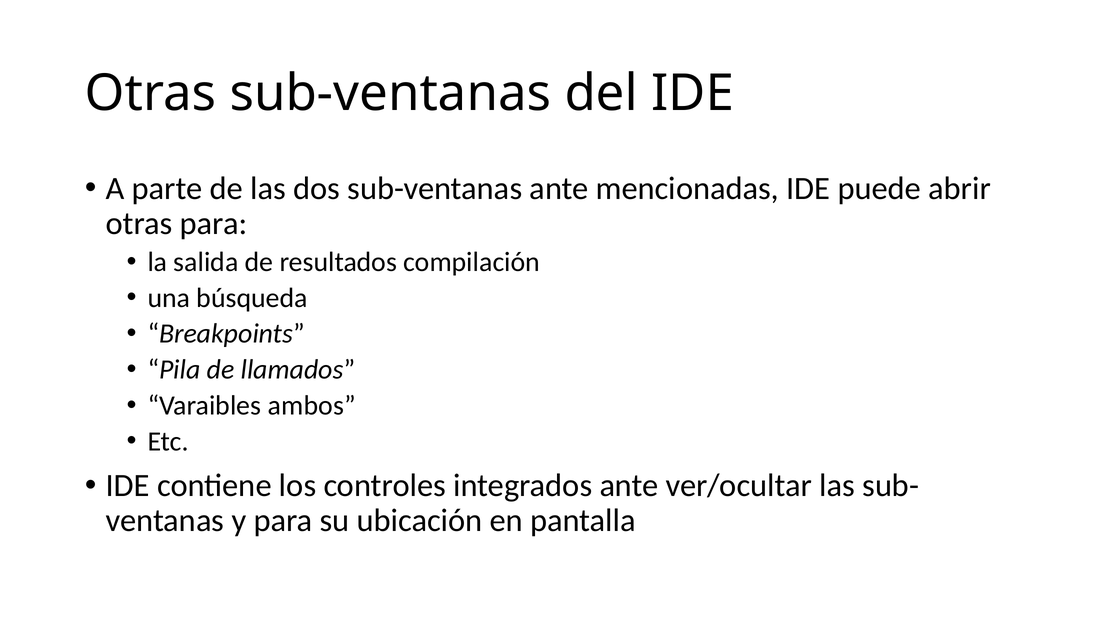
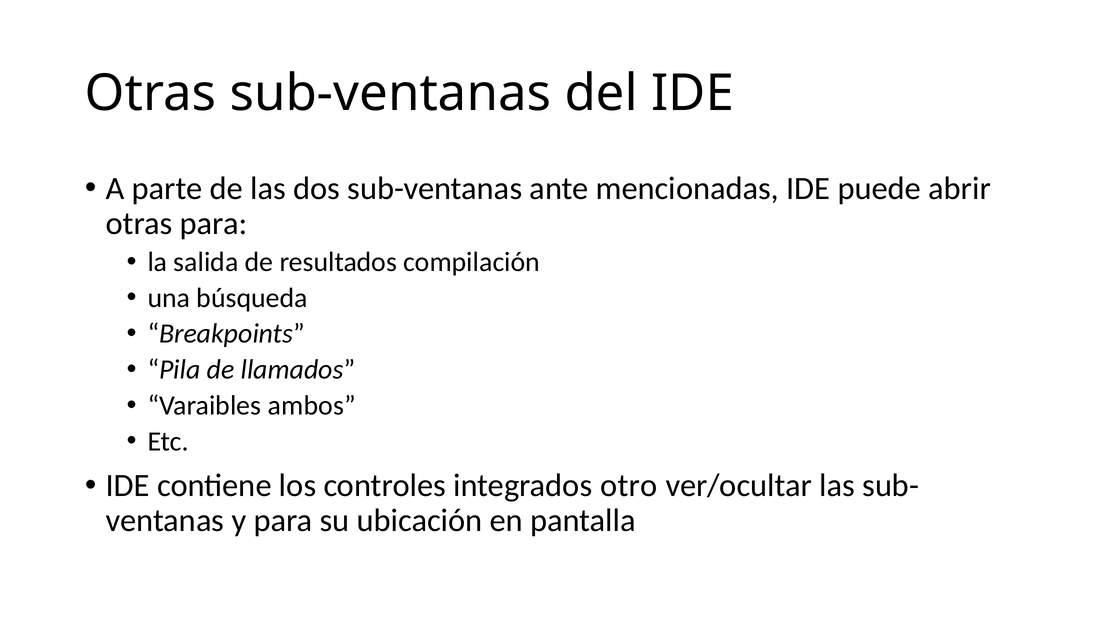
integrados ante: ante -> otro (629, 485)
